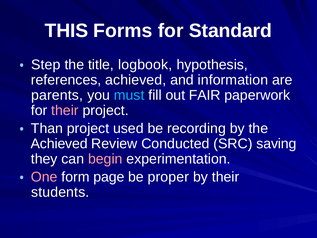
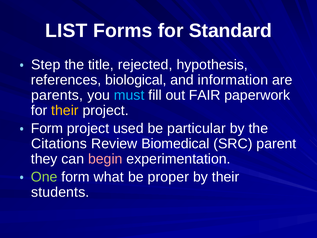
THIS: THIS -> LIST (66, 31)
logbook: logbook -> rejected (145, 65)
references achieved: achieved -> biological (136, 80)
their colour: pink -> yellow (65, 110)
Than: Than -> Form (47, 128)
recording: recording -> particular (196, 128)
Achieved: Achieved -> Citations (59, 144)
Conducted: Conducted -> Biomedical (175, 144)
saving: saving -> parent (276, 144)
One colour: pink -> light green (44, 177)
page: page -> what (109, 177)
